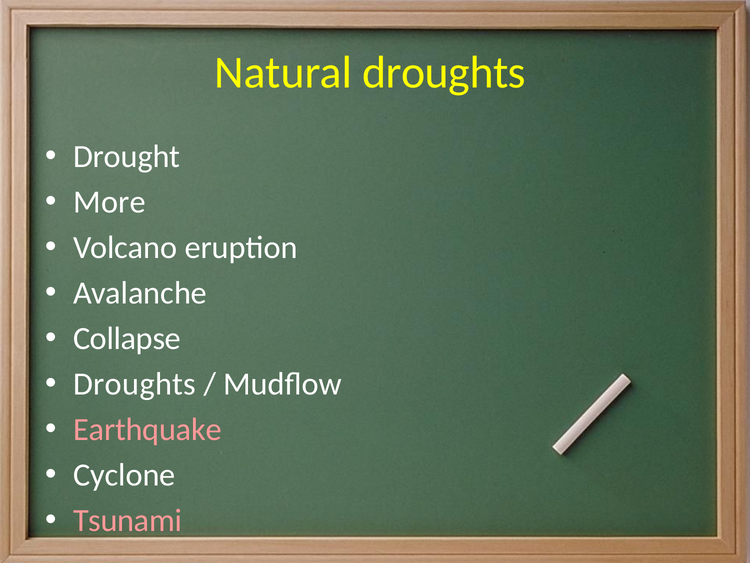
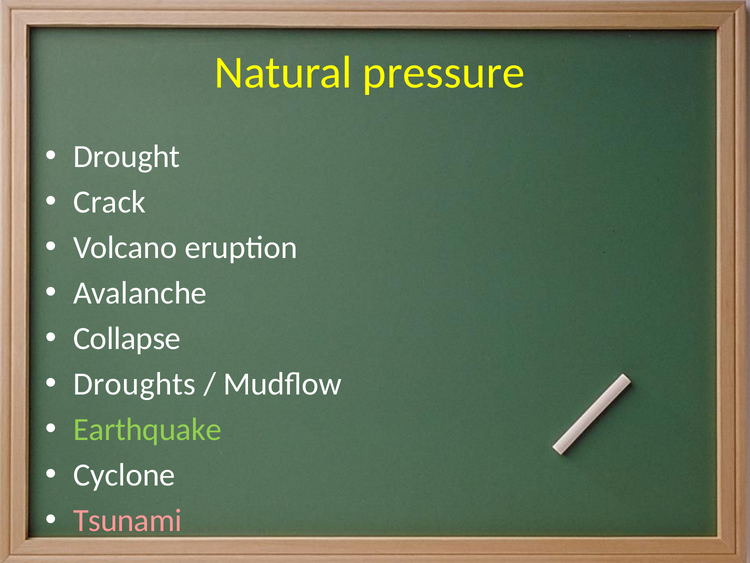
Natural droughts: droughts -> pressure (444, 73)
More: More -> Crack (110, 202)
Earthquake colour: pink -> light green (147, 429)
